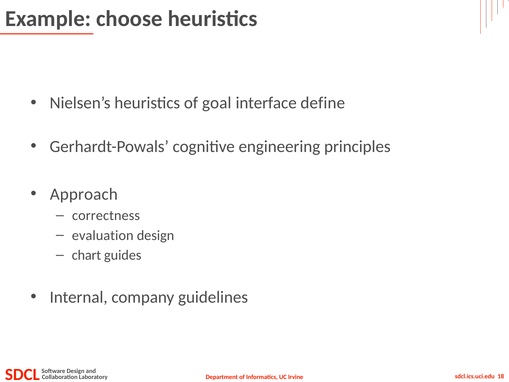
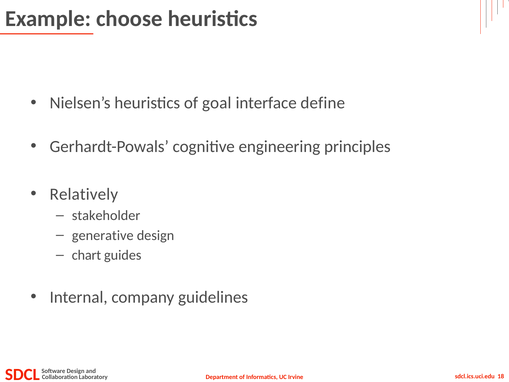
Approach: Approach -> Relatively (84, 194)
correctness: correctness -> stakeholder (106, 215)
evaluation: evaluation -> generative (103, 235)
